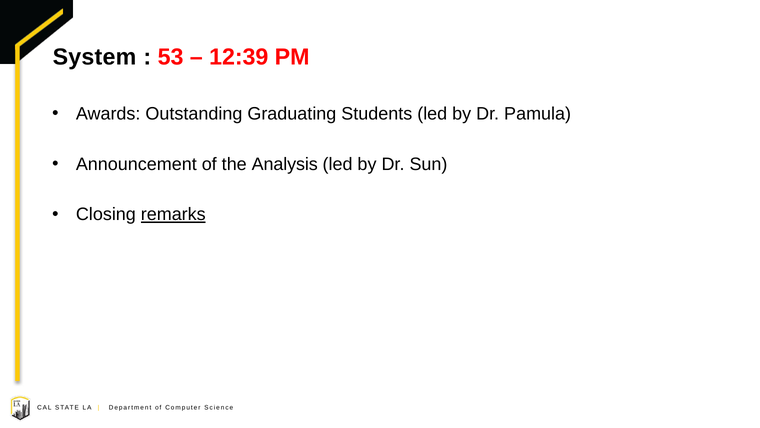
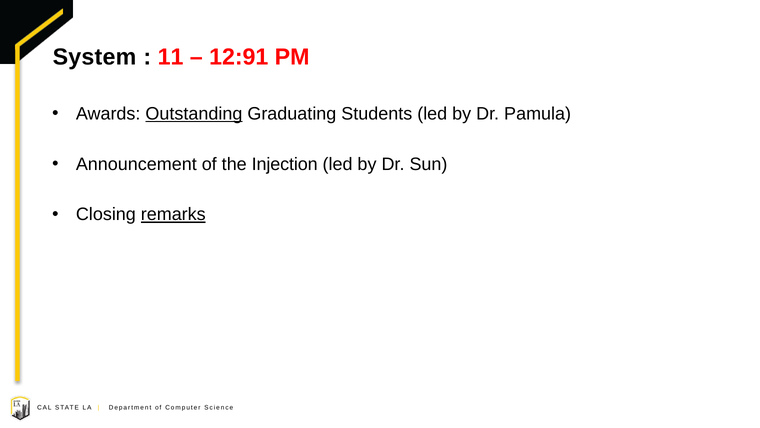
53: 53 -> 11 (171, 57)
12:39: 12:39 -> 12:91 (239, 57)
Outstanding underline: none -> present (194, 114)
Analysis: Analysis -> Injection (285, 164)
